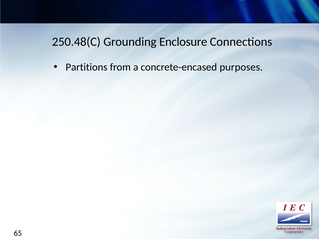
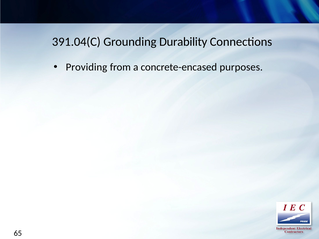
250.48(C: 250.48(C -> 391.04(C (76, 42)
Enclosure: Enclosure -> Durability (183, 42)
Partitions: Partitions -> Providing (87, 67)
